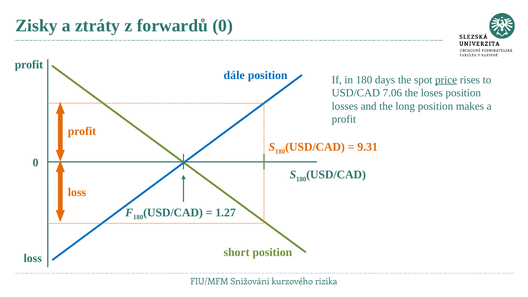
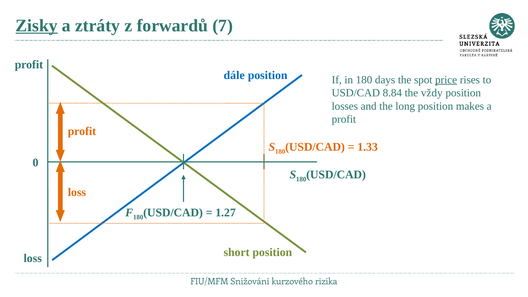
Zisky underline: none -> present (37, 26)
forwardů 0: 0 -> 7 (223, 26)
7.06: 7.06 -> 8.84 (392, 93)
loses: loses -> vždy (432, 93)
9.31: 9.31 -> 1.33 (368, 147)
